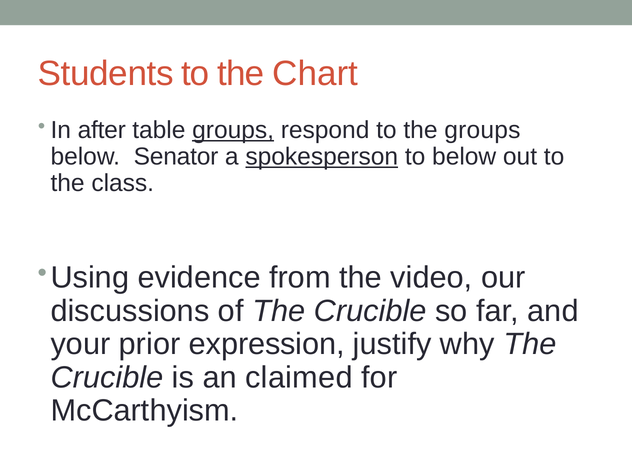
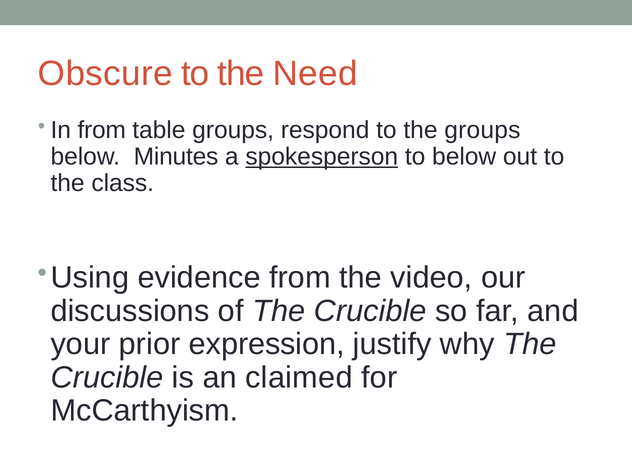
Students: Students -> Obscure (105, 74)
Chart: Chart -> Need (315, 74)
In after: after -> from (102, 130)
groups underline: present -> none (233, 130)
Senator: Senator -> Minutes (176, 157)
